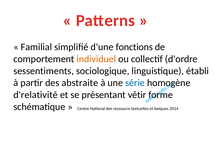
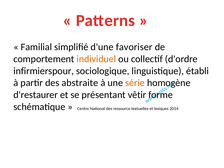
fonctions: fonctions -> favoriser (134, 47)
sessentiments: sessentiments -> infirmierspour (44, 71)
série colour: blue -> orange (135, 83)
d'relativité: d'relativité -> d'restaurer (36, 95)
